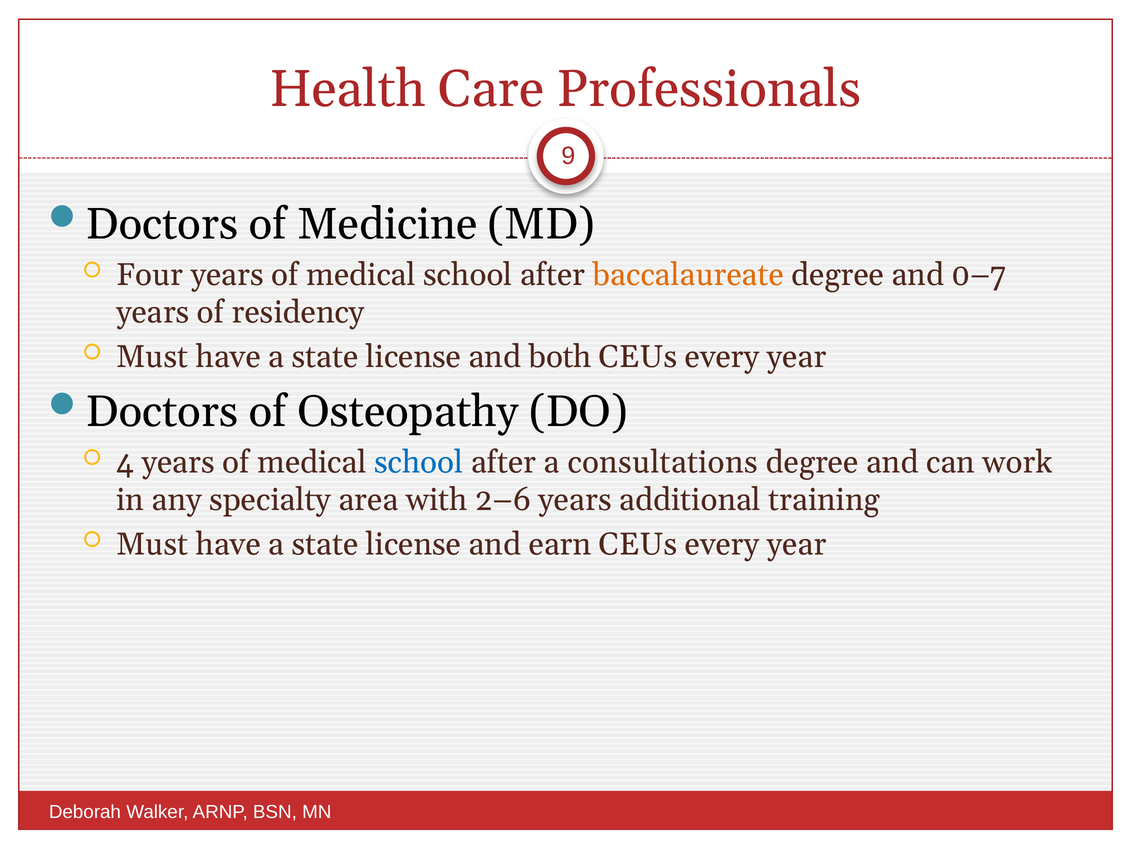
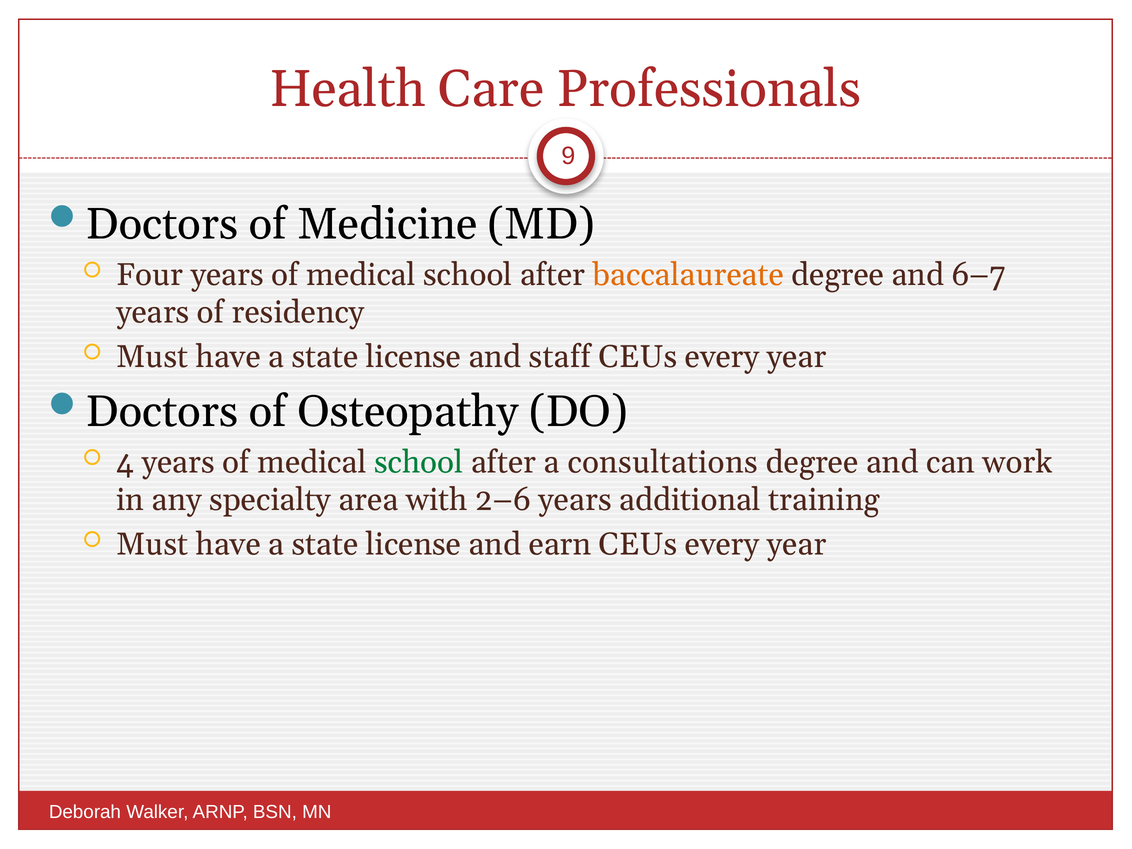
0–7: 0–7 -> 6–7 (979, 275)
both: both -> staff (560, 357)
school colour: blue -> green (419, 462)
